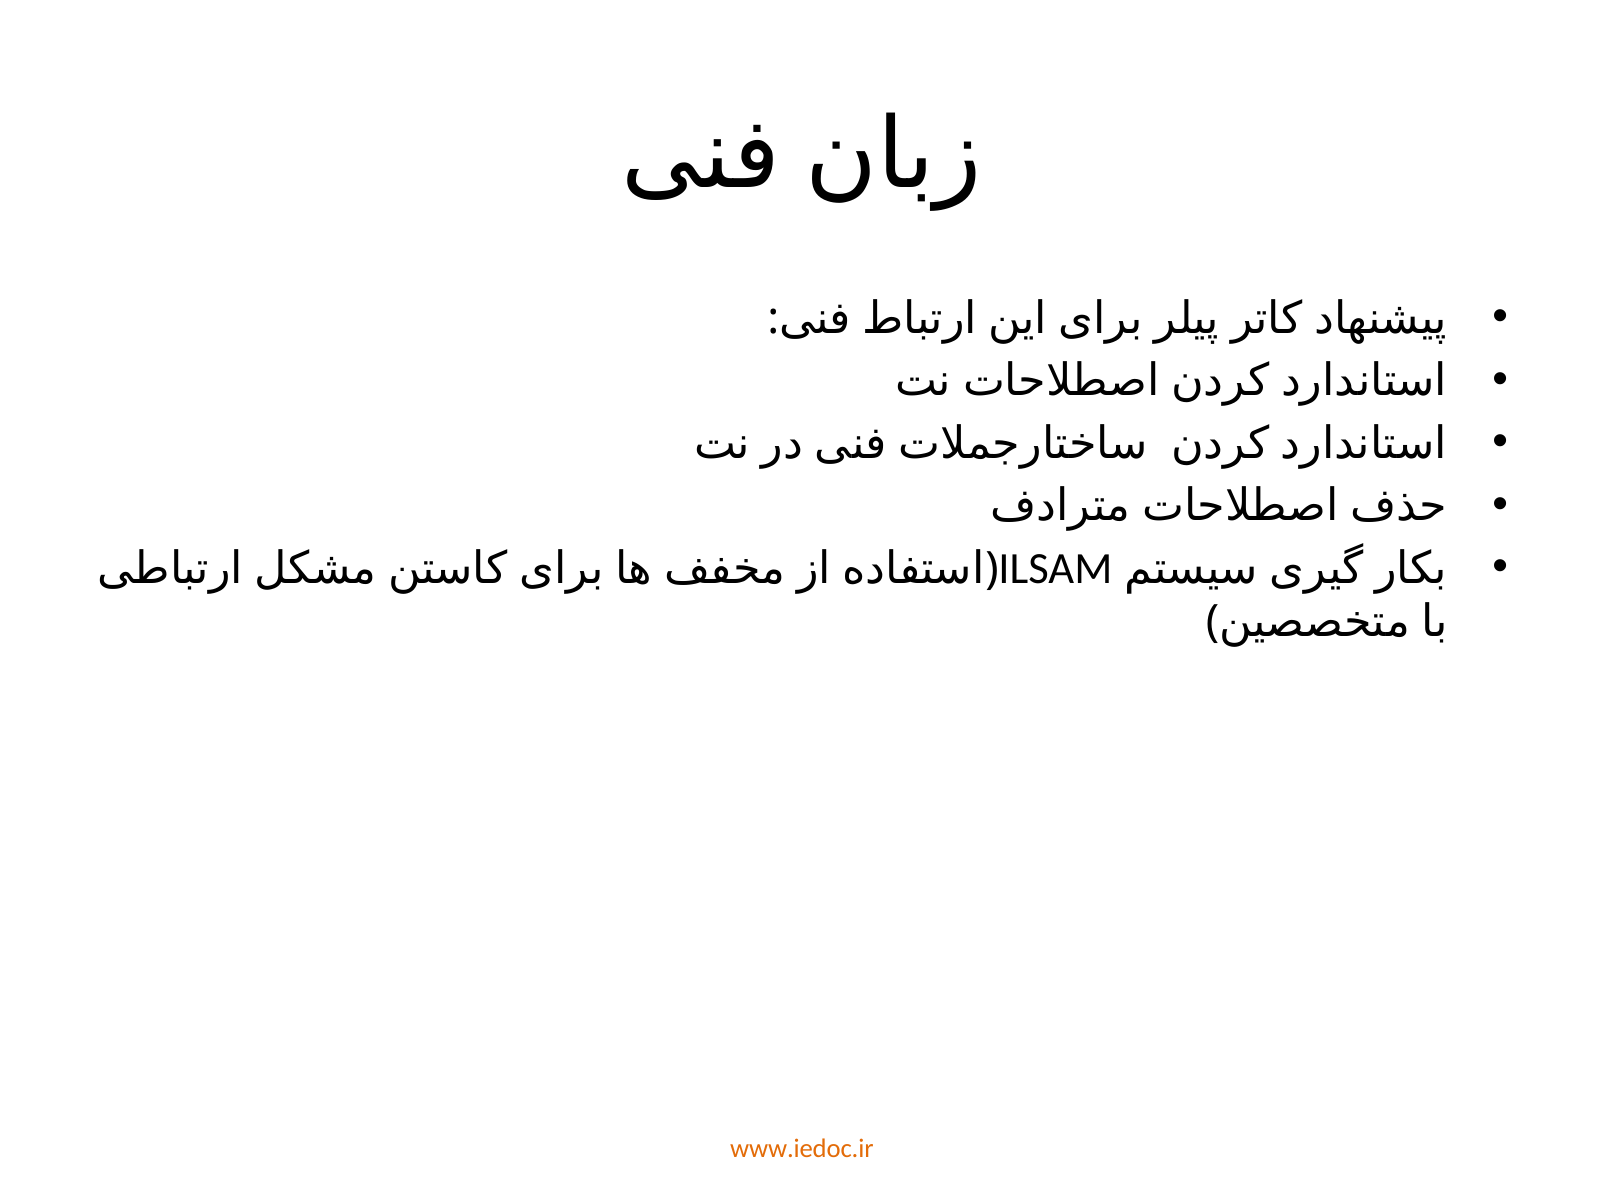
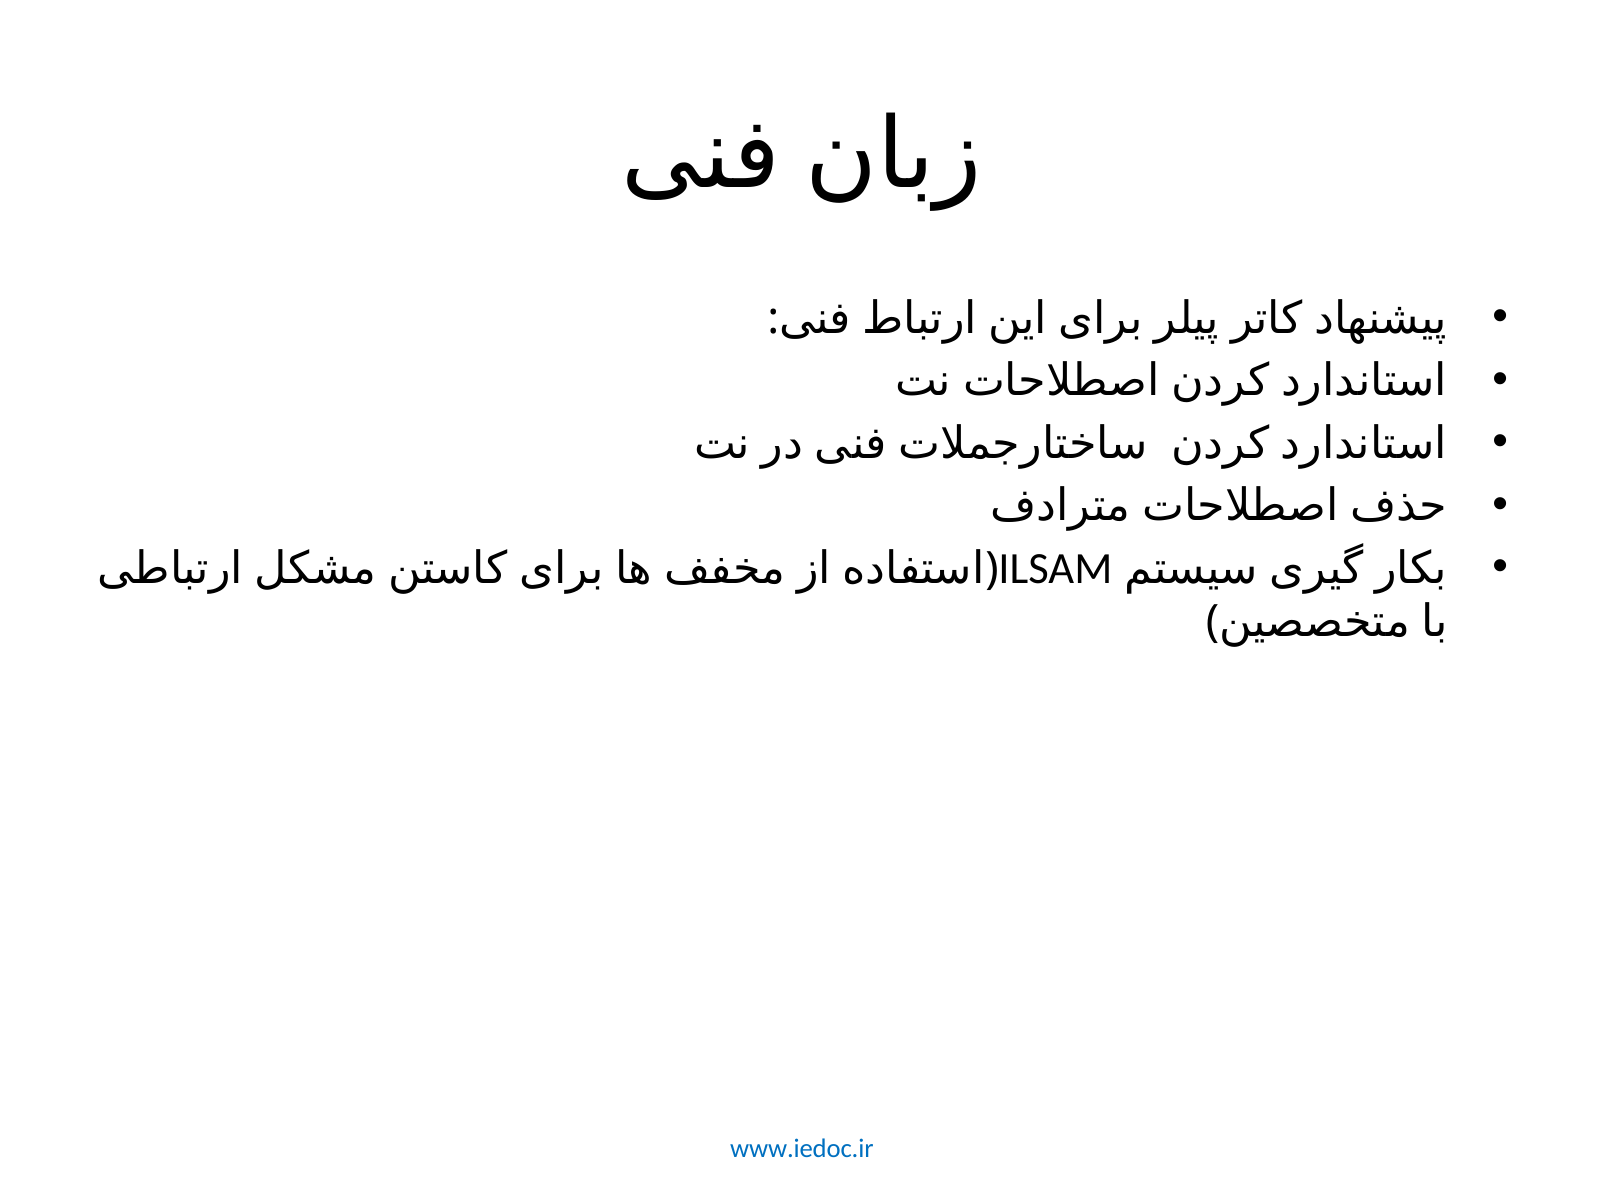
www.iedoc.ir colour: orange -> blue (802, 1149)
